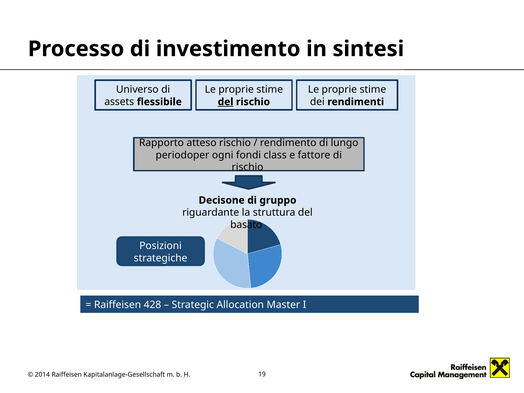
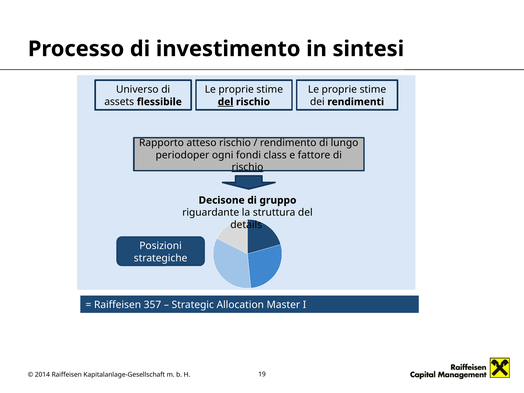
rischio underline: none -> present (248, 167)
basato: basato -> details (246, 225)
428: 428 -> 357 (152, 305)
